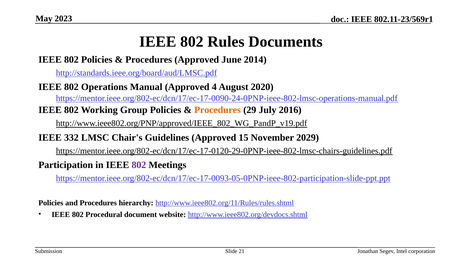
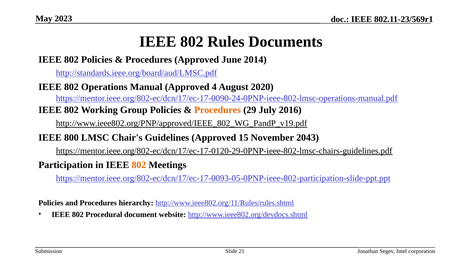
332: 332 -> 800 (71, 138)
2029: 2029 -> 2043 (308, 138)
802 colour: purple -> orange (139, 165)
